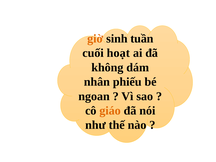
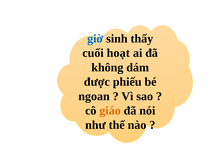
giờ colour: orange -> blue (95, 39)
tuần: tuần -> thấy (142, 39)
nhân: nhân -> được (97, 82)
